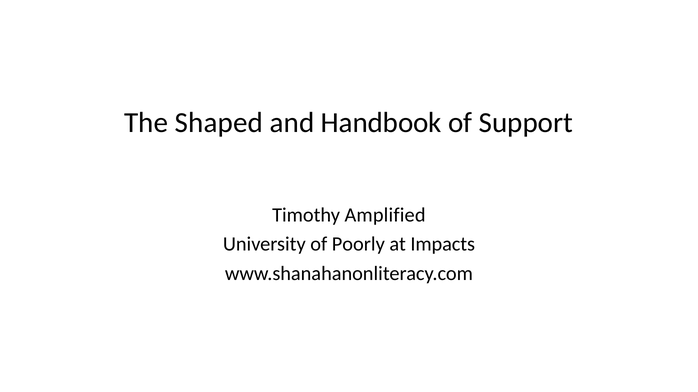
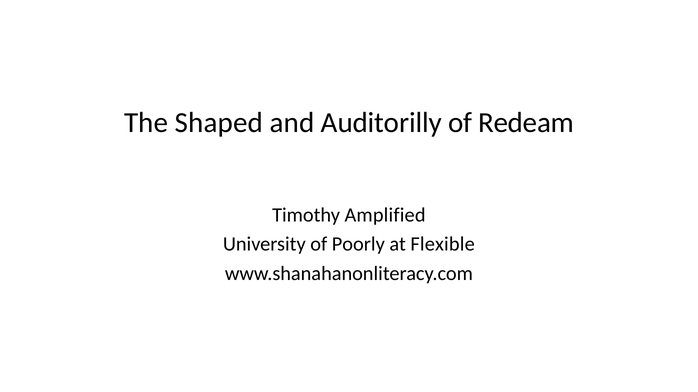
Handbook: Handbook -> Auditorilly (381, 123)
Support: Support -> Redeam (526, 123)
Impacts: Impacts -> Flexible (443, 244)
